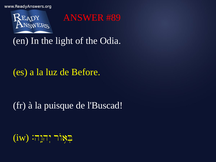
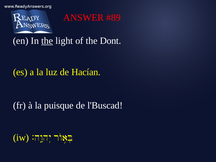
the underline: none -> present (47, 41)
Odia: Odia -> Dont (110, 41)
Before: Before -> Hacían (86, 72)
